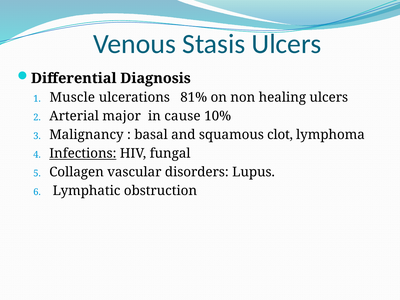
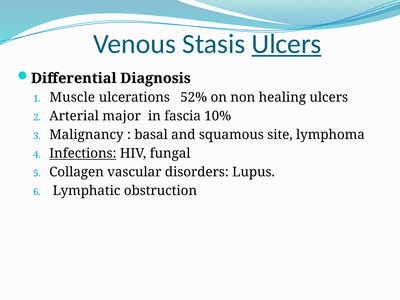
Ulcers underline: none -> present (287, 44)
81%: 81% -> 52% (194, 98)
cause: cause -> fascia (183, 116)
clot: clot -> site (280, 135)
